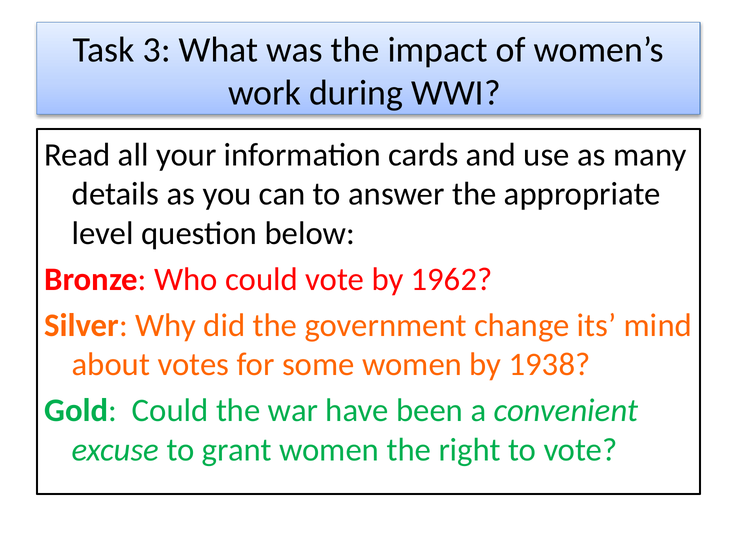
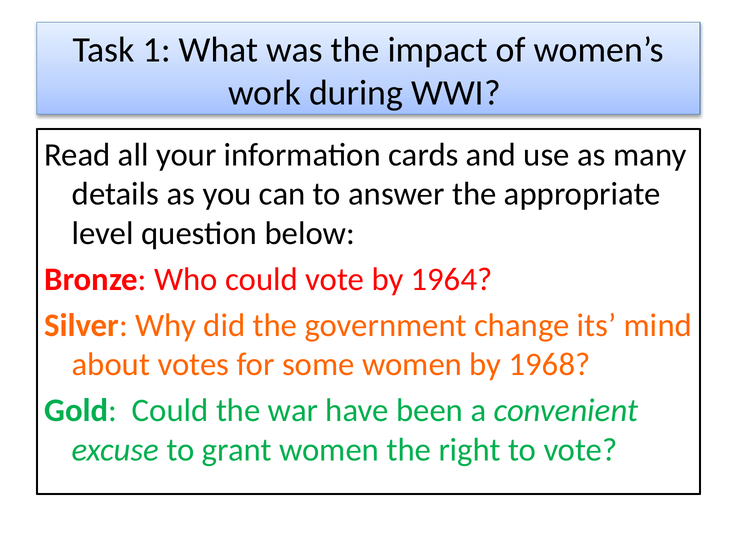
3: 3 -> 1 (157, 50)
1962: 1962 -> 1964 (452, 279)
1938: 1938 -> 1968 (550, 364)
